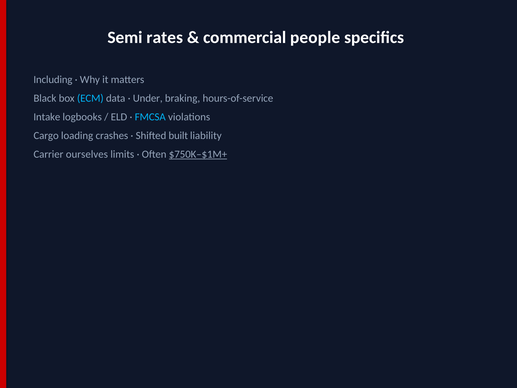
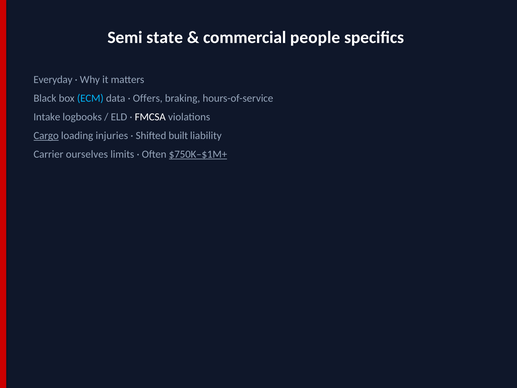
rates: rates -> state (165, 37)
Including: Including -> Everyday (53, 80)
Under: Under -> Offers (148, 98)
FMCSA colour: light blue -> white (150, 117)
Cargo underline: none -> present (46, 136)
crashes: crashes -> injuries (112, 136)
